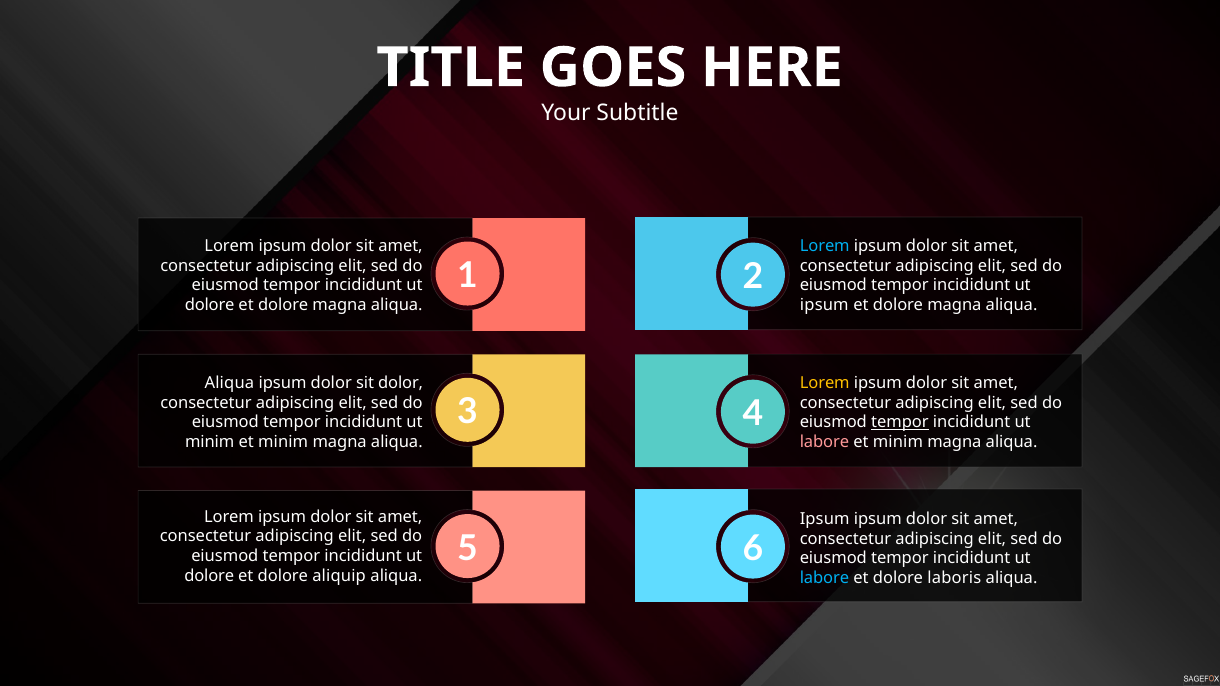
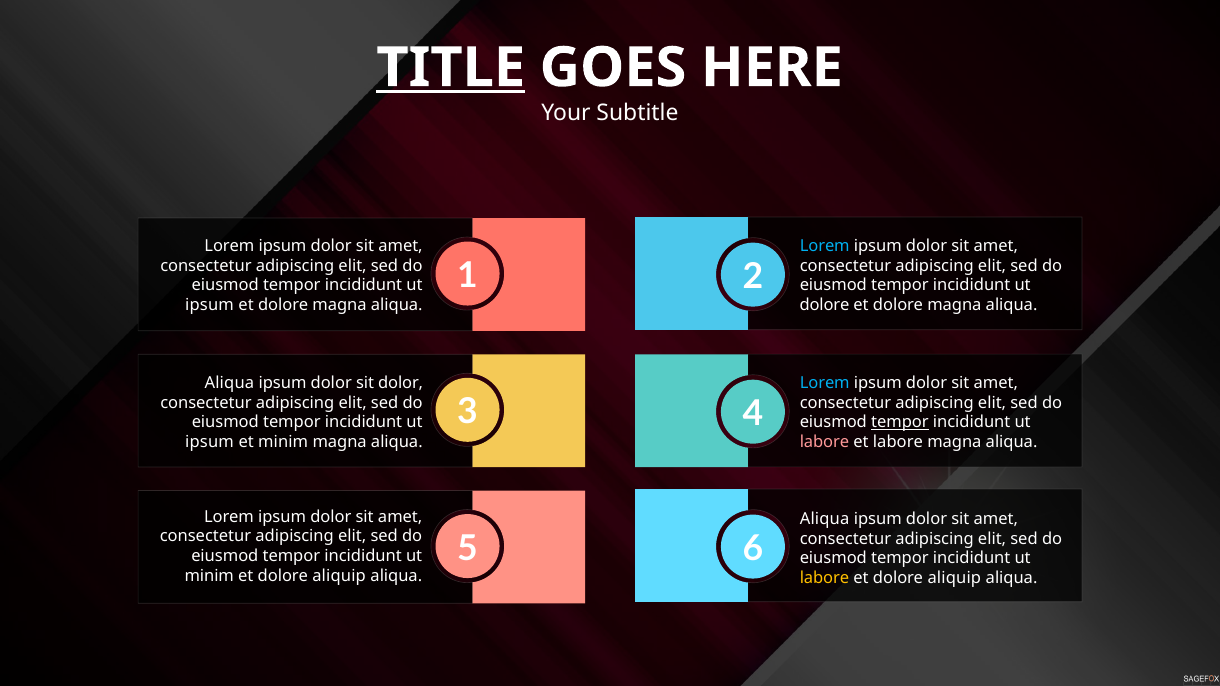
TITLE underline: none -> present (451, 68)
dolore: dolore -> ipsum (209, 305)
ipsum: ipsum -> dolore (825, 305)
Lorem colour: yellow -> light blue (825, 383)
minim: minim -> ipsum (210, 442)
minim: minim -> labore (898, 442)
Ipsum: Ipsum -> Aliqua (825, 519)
dolore: dolore -> minim (209, 576)
labore colour: light blue -> yellow (824, 579)
laboris: laboris -> aliquip (954, 579)
